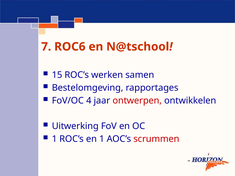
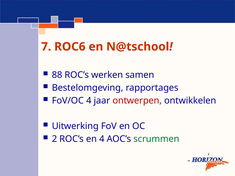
15: 15 -> 88 (57, 75)
1: 1 -> 2 (54, 139)
en 1: 1 -> 4 (102, 139)
scrummen colour: red -> green (156, 139)
